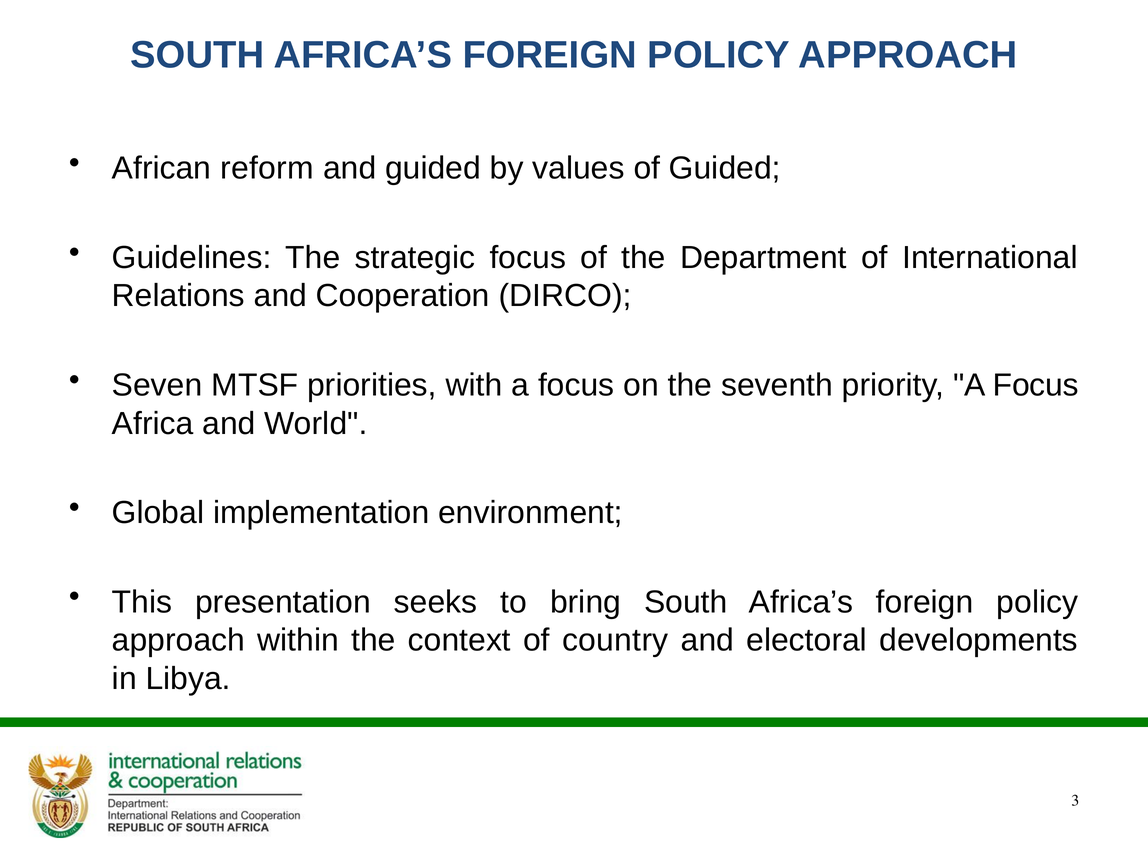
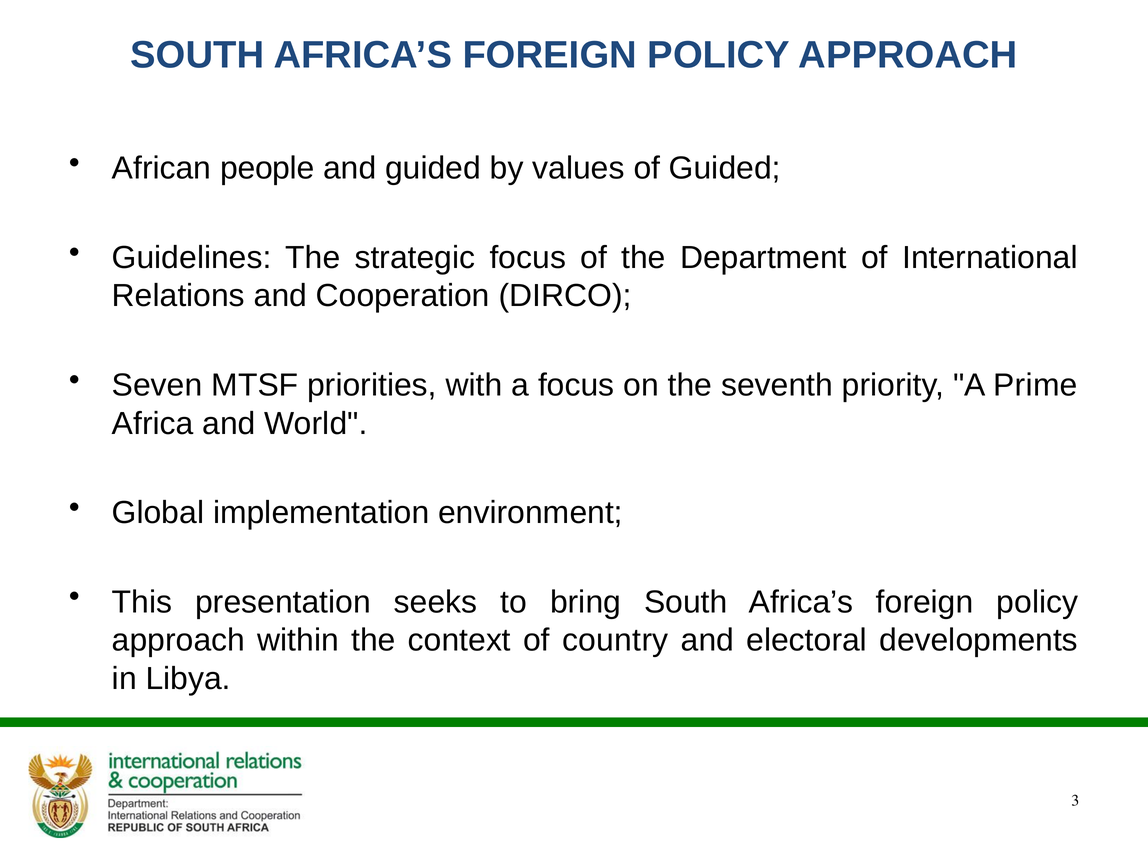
reform: reform -> people (267, 168)
priority A Focus: Focus -> Prime (1035, 385)
